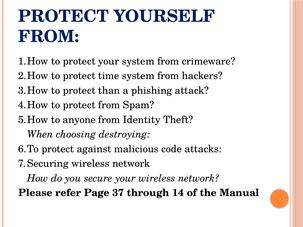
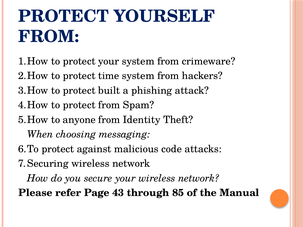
than: than -> built (109, 91)
destroying: destroying -> messaging (124, 135)
37: 37 -> 43 (118, 193)
14: 14 -> 85 (178, 193)
